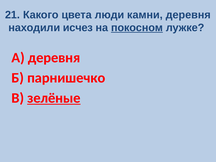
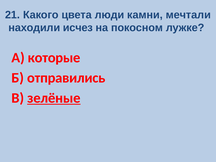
камни деревня: деревня -> мечтали (188, 15)
покосном underline: present -> none (137, 28)
А деревня: деревня -> которые (54, 58)
парнишечко: парнишечко -> отправились (66, 78)
